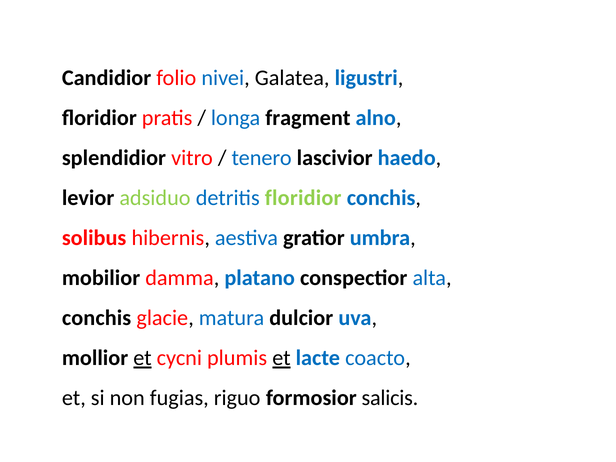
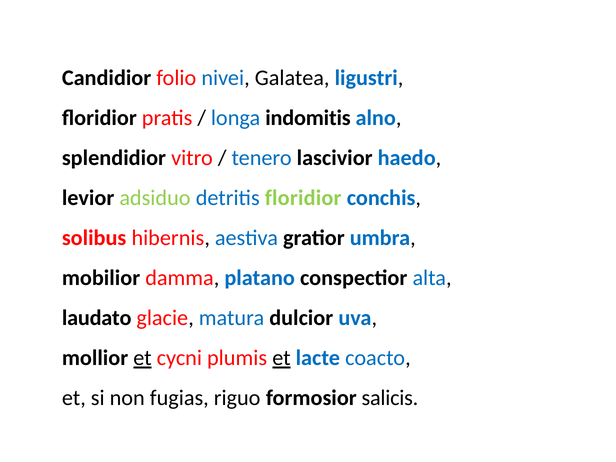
fragment: fragment -> indomitis (308, 118)
conchis: conchis -> laudato (97, 318)
